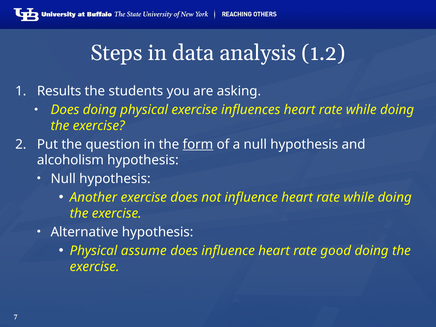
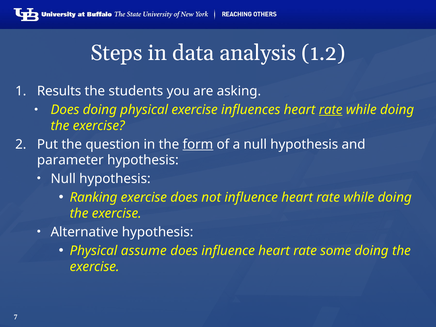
rate underline: none -> present (331, 110)
alcoholism: alcoholism -> parameter (70, 160)
Another: Another -> Ranking (94, 198)
good: good -> some (336, 251)
